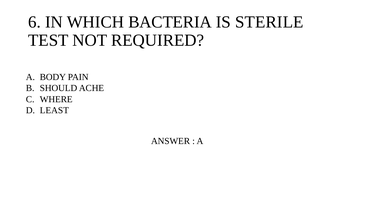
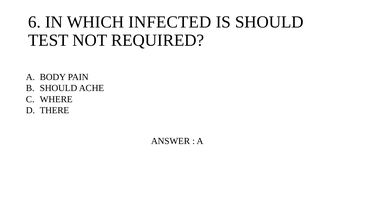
BACTERIA: BACTERIA -> INFECTED (170, 22)
IS STERILE: STERILE -> SHOULD (269, 22)
LEAST: LEAST -> THERE (54, 110)
